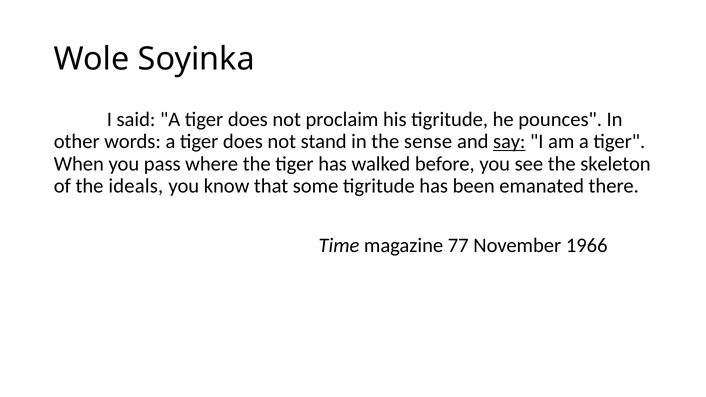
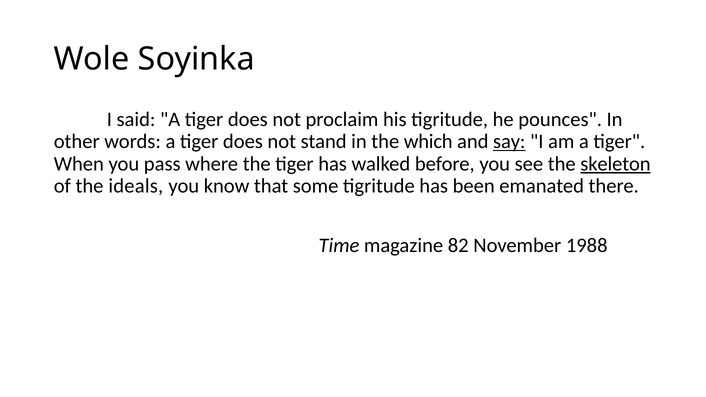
sense: sense -> which (428, 142)
skeleton underline: none -> present (615, 164)
77: 77 -> 82 (458, 245)
1966: 1966 -> 1988 (587, 245)
